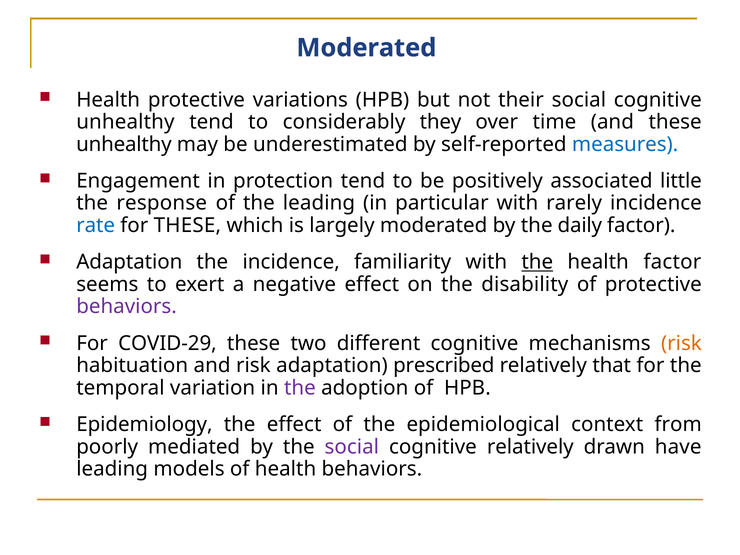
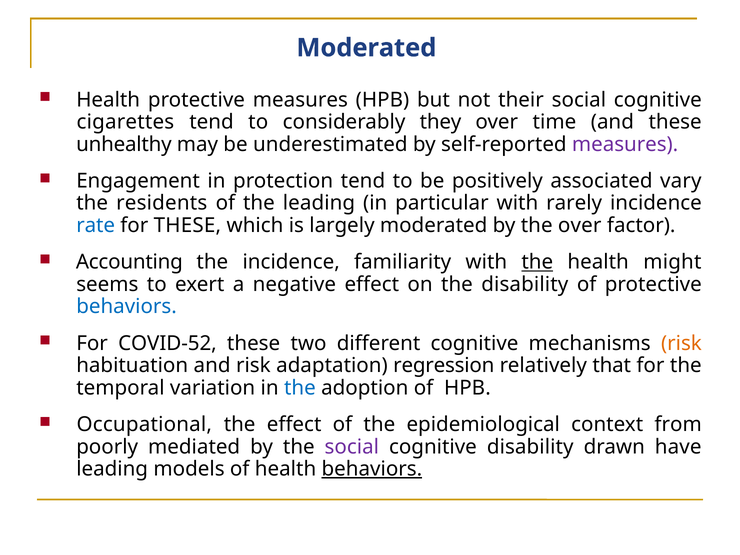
protective variations: variations -> measures (300, 100)
unhealthy: unhealthy -> cigarettes (125, 122)
measures colour: blue -> purple (625, 144)
little: little -> vary (681, 181)
response: response -> residents (162, 203)
the daily: daily -> over (580, 225)
Adaptation: Adaptation -> Accounting (129, 262)
health factor: factor -> might (672, 262)
behaviors colour: purple -> blue (127, 307)
COVID-29: COVID-29 -> COVID-52 (167, 343)
prescribed: prescribed -> regression (444, 366)
the colour: purple -> blue (300, 388)
Epidemiology: Epidemiology -> Occupational (144, 425)
cognitive relatively: relatively -> disability (530, 447)
behaviors underline: none -> present (372, 469)
